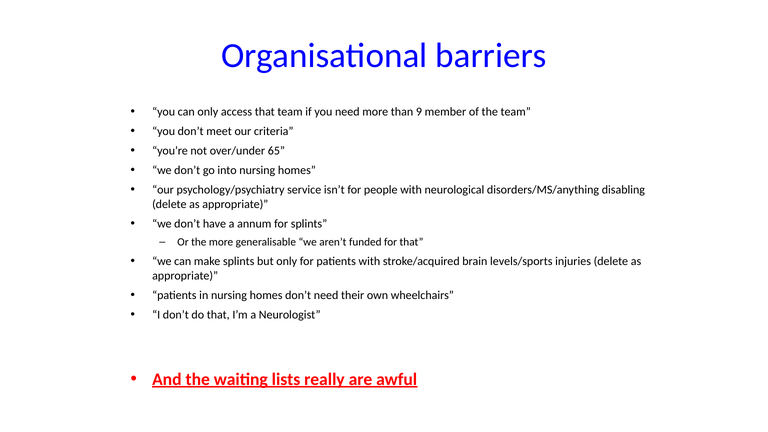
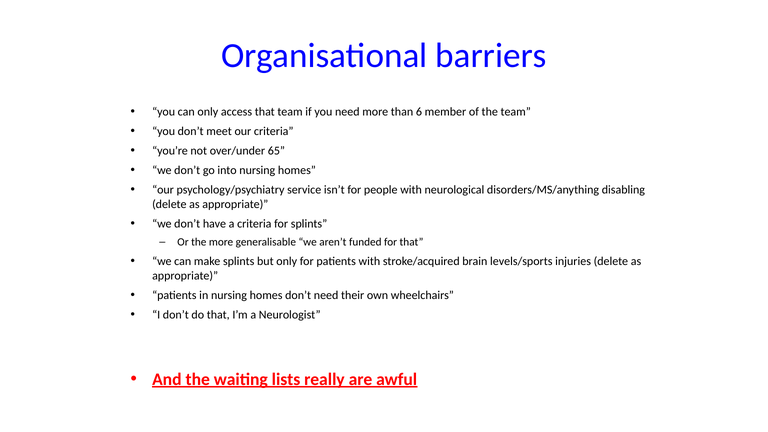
9: 9 -> 6 (419, 112)
a annum: annum -> criteria (254, 224)
